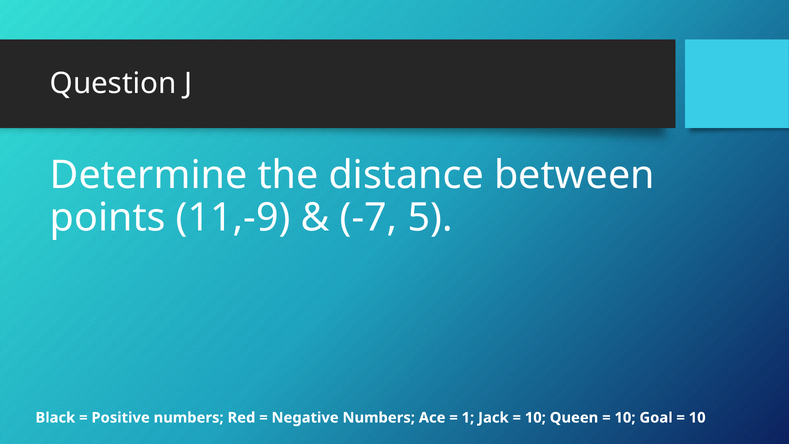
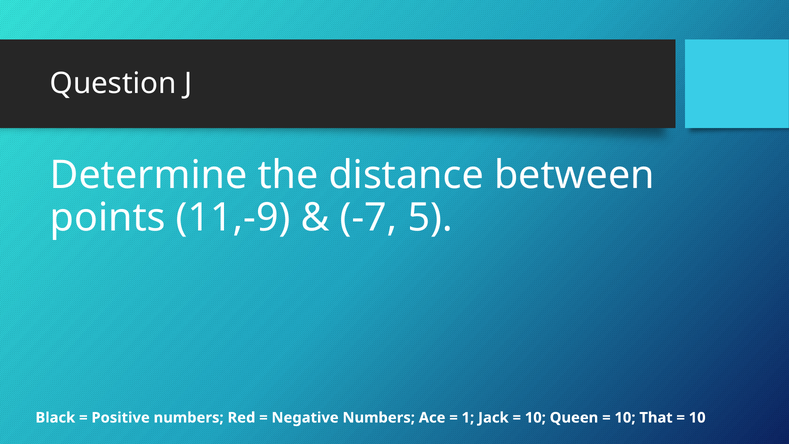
Goal: Goal -> That (656, 418)
